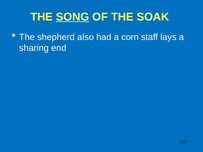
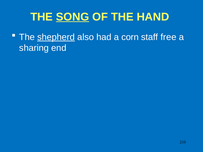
SOAK: SOAK -> HAND (153, 17)
shepherd underline: none -> present (56, 37)
lays: lays -> free (168, 37)
